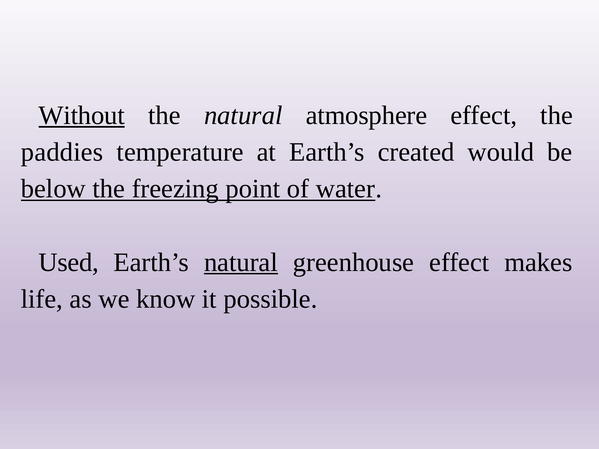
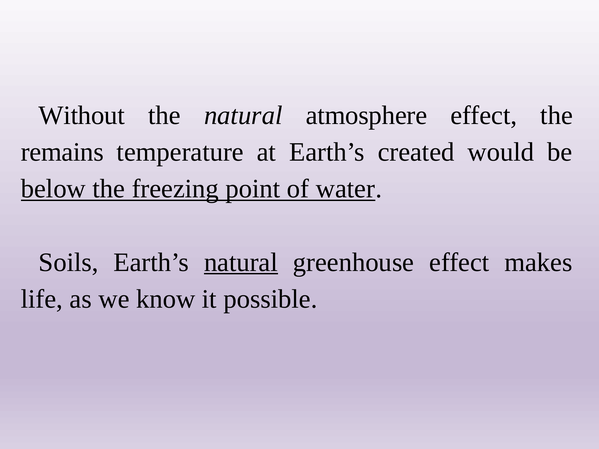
Without underline: present -> none (82, 115)
paddies: paddies -> remains (62, 152)
Used: Used -> Soils (69, 262)
